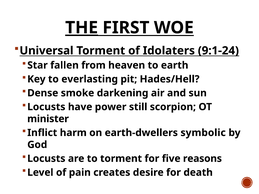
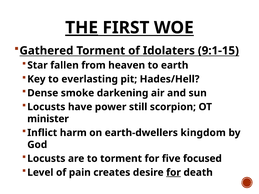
Universal: Universal -> Gathered (46, 51)
9:1-24: 9:1-24 -> 9:1-15 (218, 51)
symbolic: symbolic -> kingdom (203, 133)
reasons: reasons -> focused (202, 159)
for underline: none -> present (174, 173)
